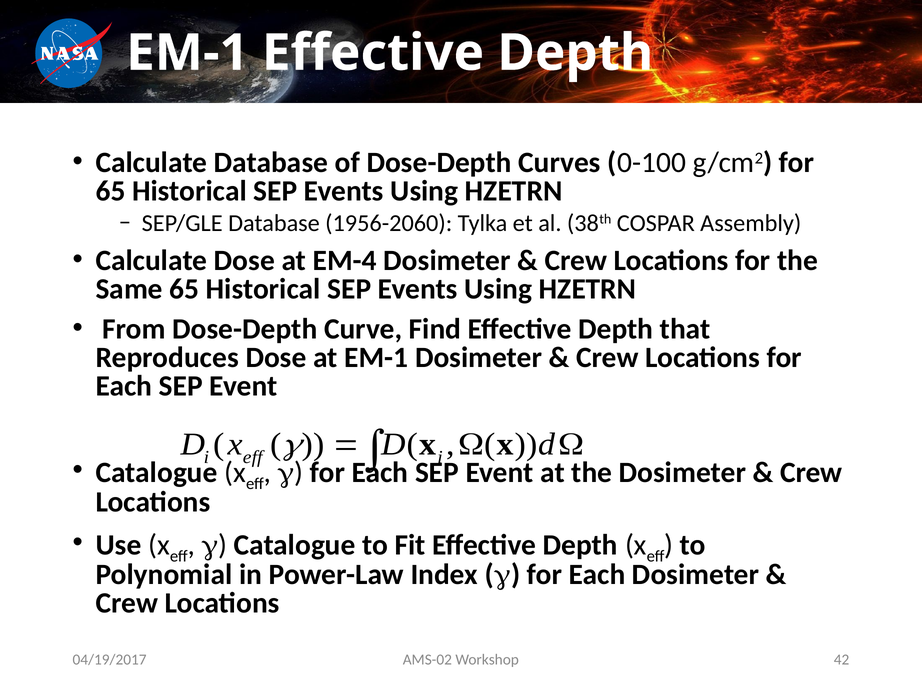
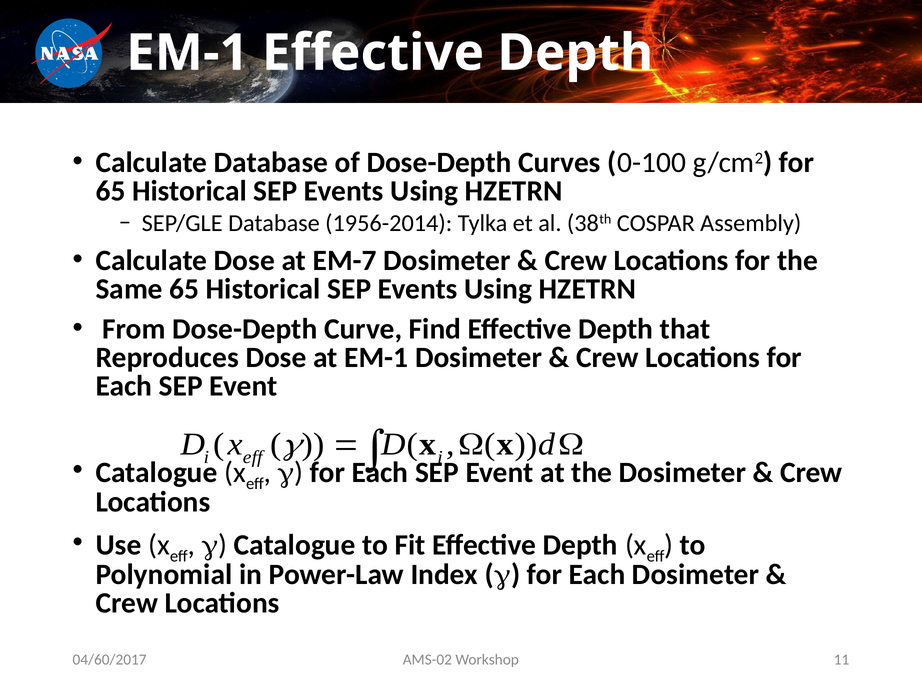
1956-2060: 1956-2060 -> 1956-2014 (389, 223)
EM-4: EM-4 -> EM-7 (345, 261)
42: 42 -> 11 (842, 660)
04/19/2017: 04/19/2017 -> 04/60/2017 (110, 660)
